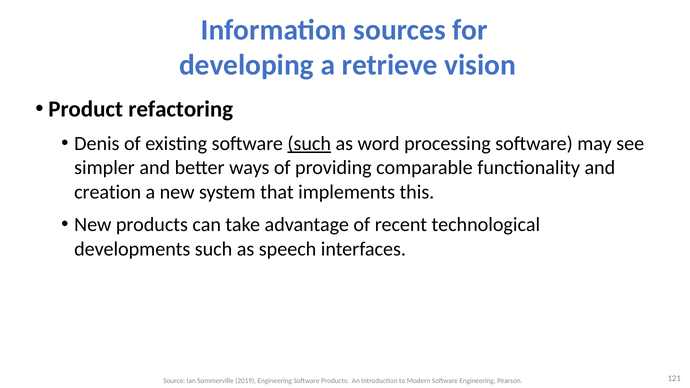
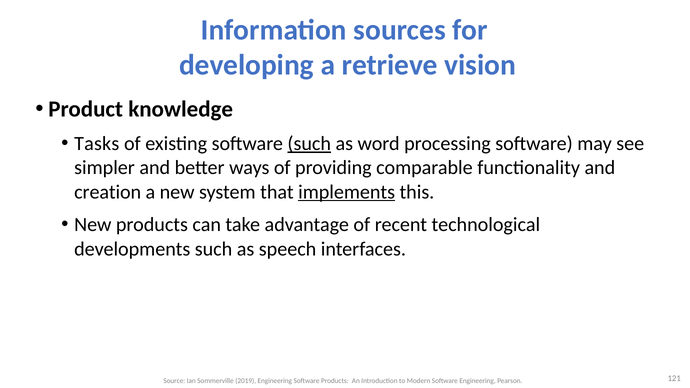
refactoring: refactoring -> knowledge (181, 109)
Denis: Denis -> Tasks (97, 144)
implements underline: none -> present (347, 192)
